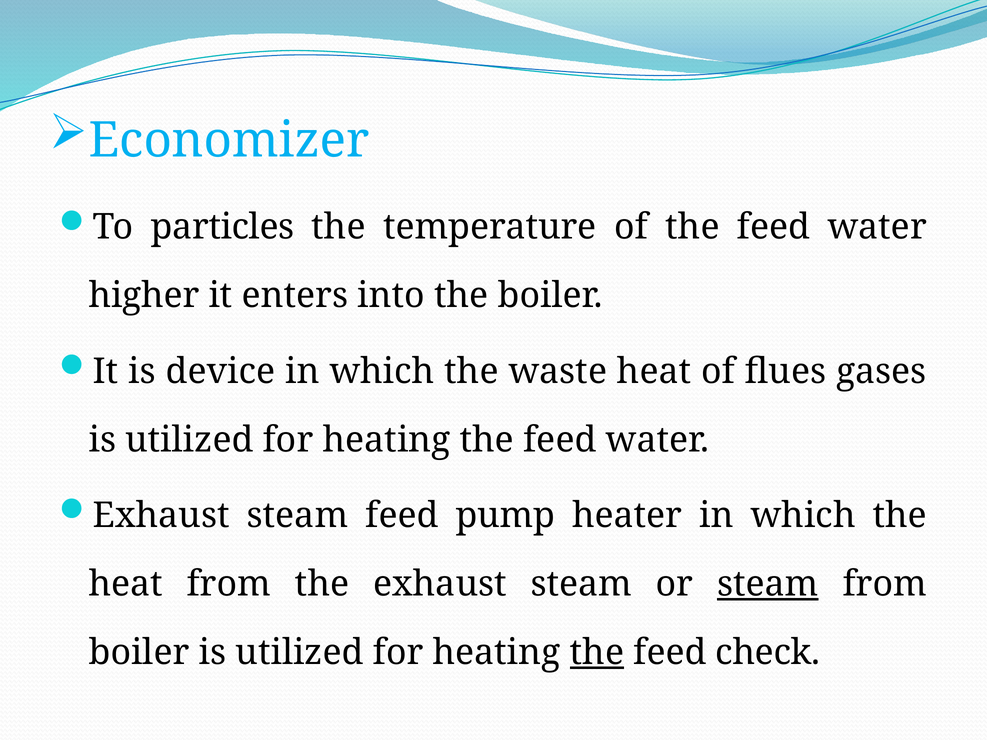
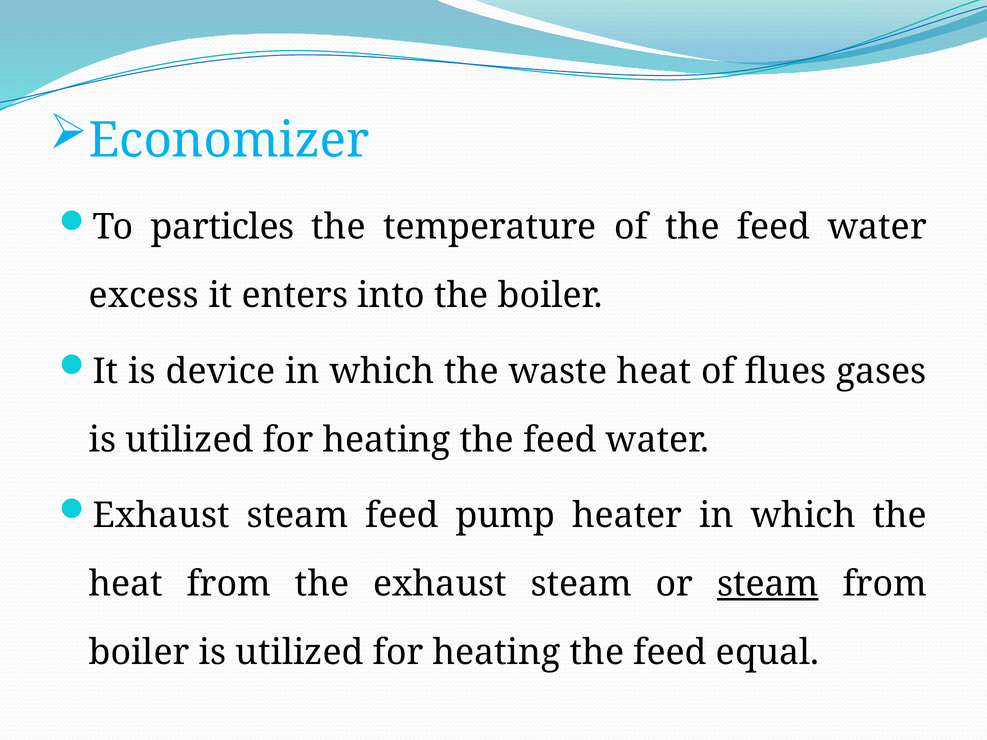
higher: higher -> excess (144, 296)
the underline: present -> none (597, 653)
check: check -> equal (768, 653)
